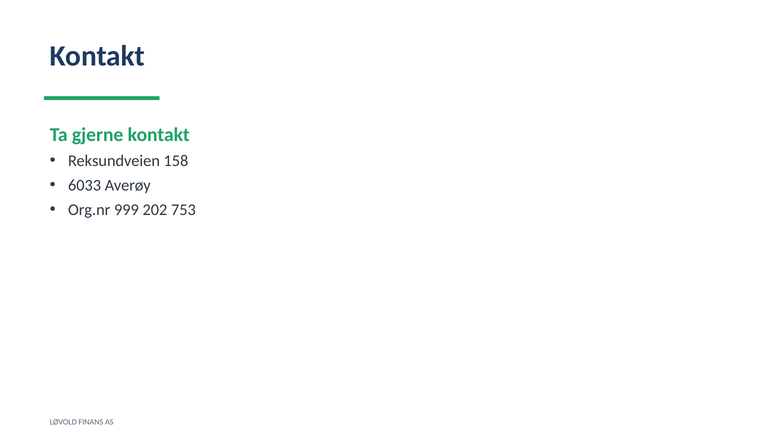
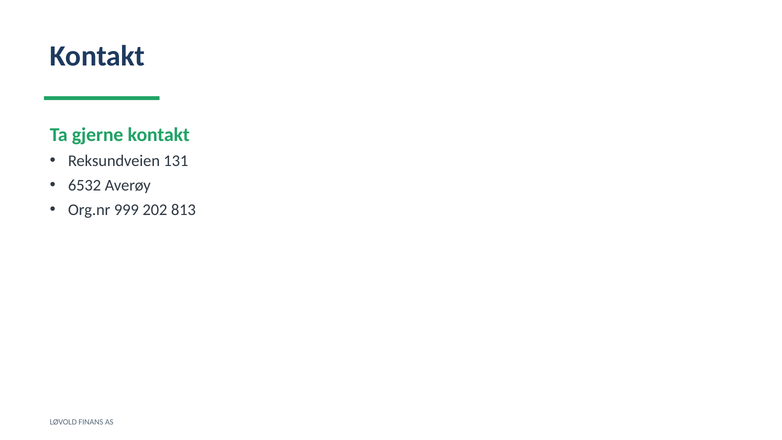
158: 158 -> 131 (176, 161)
6033: 6033 -> 6532 (85, 185)
753: 753 -> 813 (183, 210)
